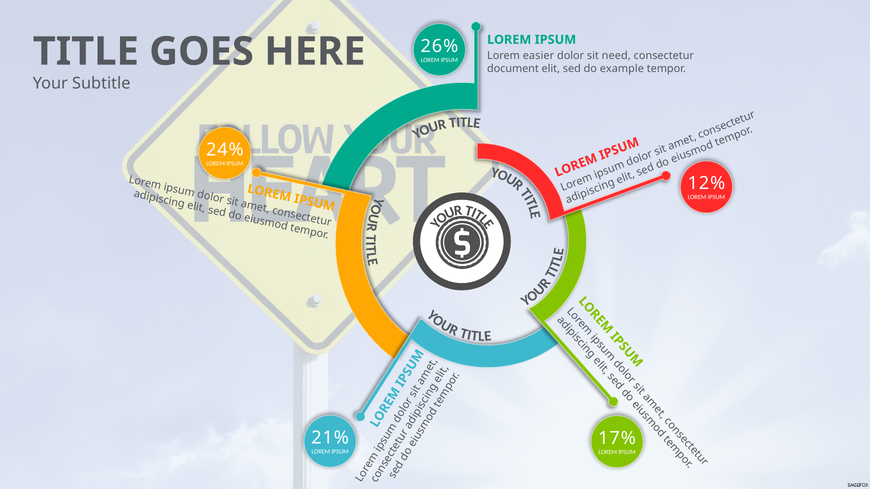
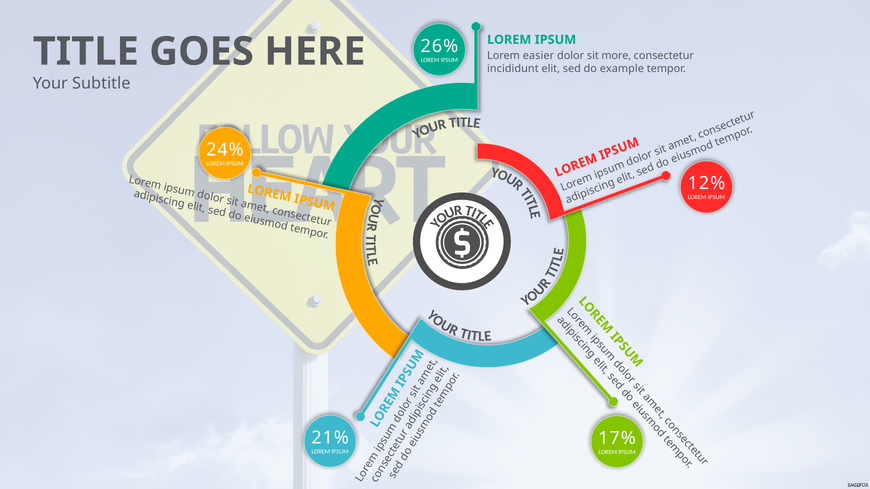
need: need -> more (616, 56)
document: document -> incididunt (513, 69)
